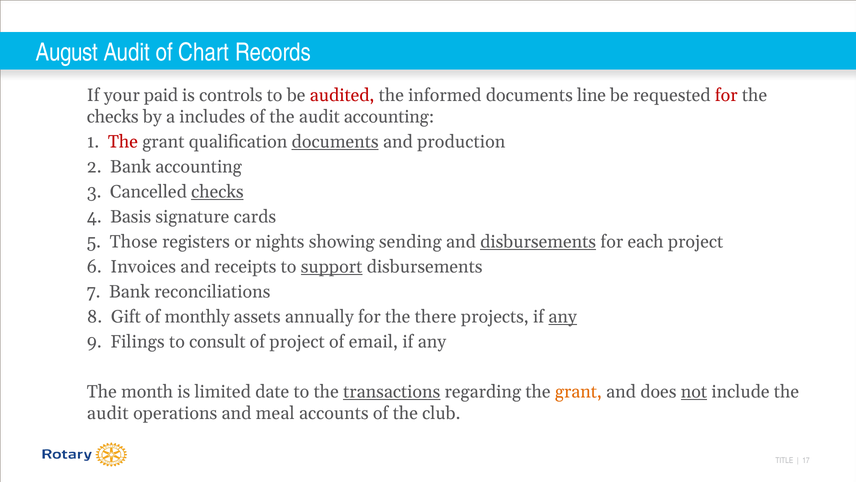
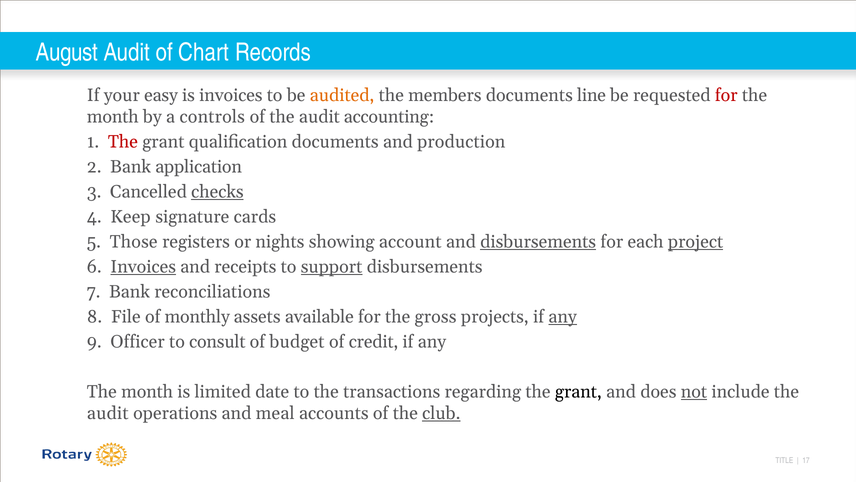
paid: paid -> easy (161, 95)
is controls: controls -> invoices (231, 95)
audited colour: red -> orange (342, 95)
informed: informed -> members (445, 95)
checks: checks -> month (113, 117)
includes: includes -> controls (212, 117)
documents underline: present -> none (335, 142)
Bank accounting: accounting -> application (199, 167)
Basis: Basis -> Keep (131, 217)
sending: sending -> account (410, 242)
project underline: none -> present (696, 242)
Invoices underline: none -> present (143, 267)
Gift: Gift -> File (126, 317)
annually: annually -> available (319, 317)
there: there -> gross (436, 317)
Filings: Filings -> Officer (138, 342)
of project: project -> budget (297, 342)
email: email -> credit (374, 342)
transactions underline: present -> none (392, 391)
grant colour: orange -> black (578, 391)
club underline: none -> present (441, 413)
